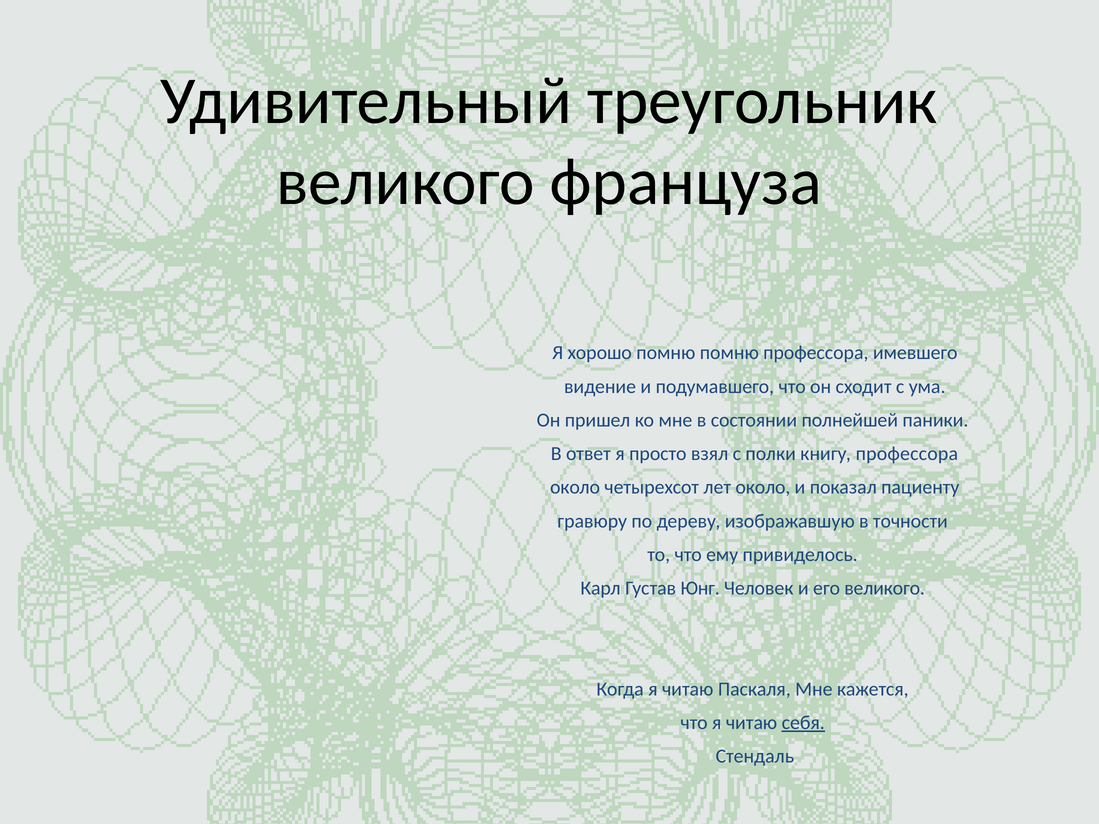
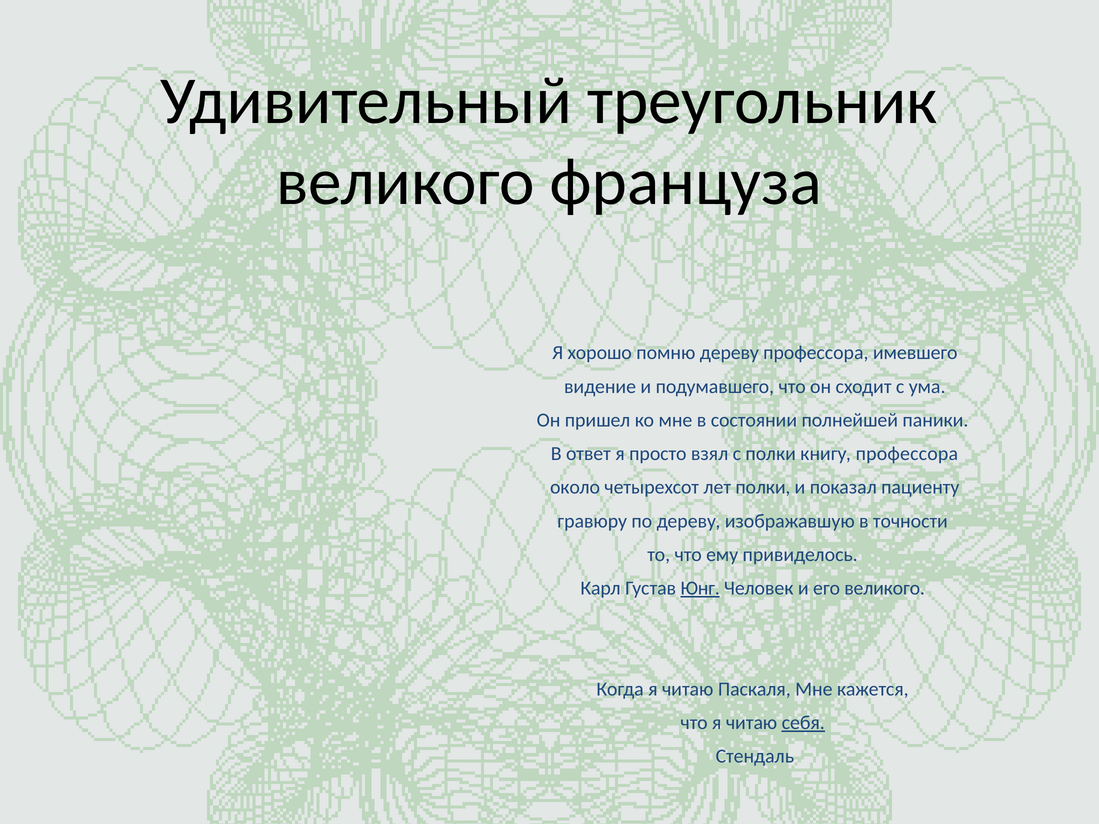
помню помню: помню -> дереву (729, 353)
лет около: около -> полки (763, 488)
Юнг underline: none -> present (700, 588)
